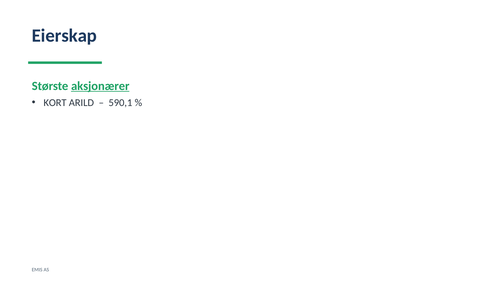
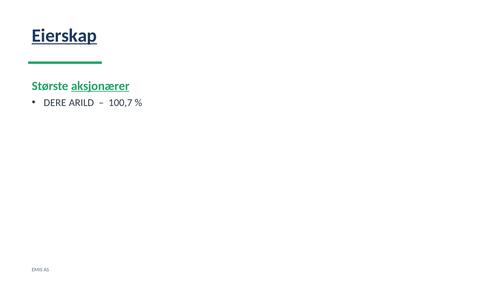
Eierskap underline: none -> present (64, 36)
KORT: KORT -> DERE (55, 103)
590,1: 590,1 -> 100,7 (120, 103)
